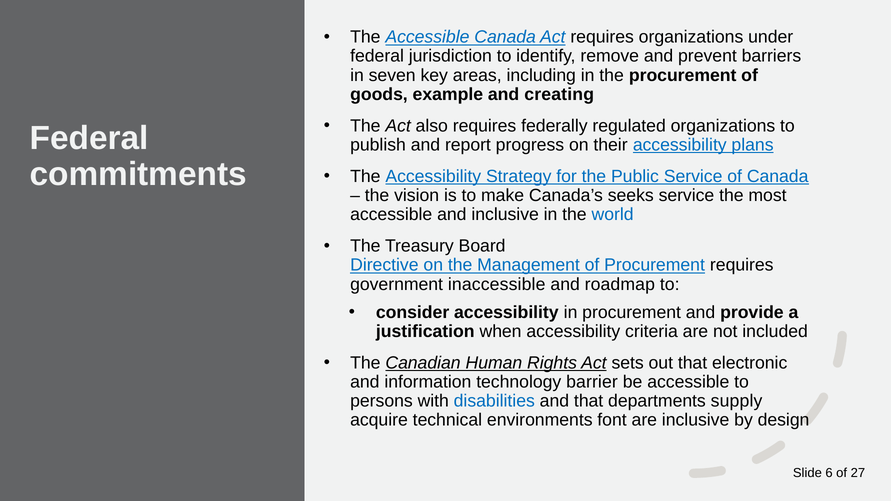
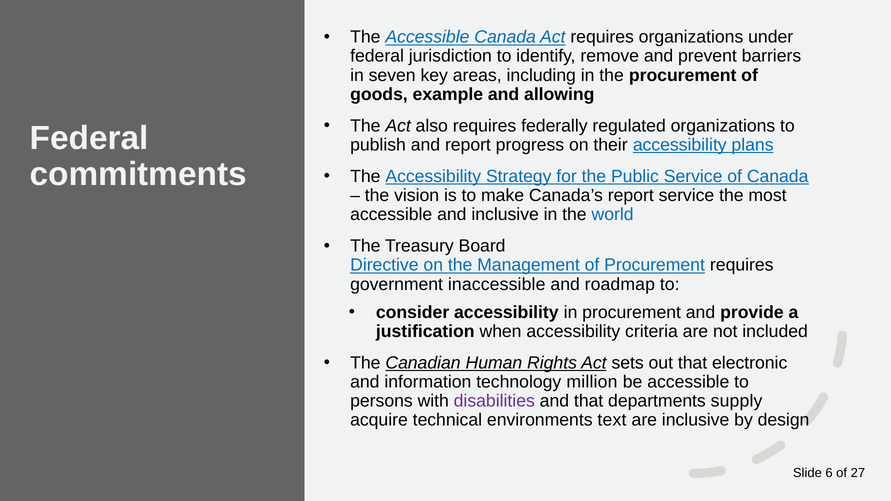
creating: creating -> allowing (559, 94)
Canada’s seeks: seeks -> report (631, 196)
barrier: barrier -> million (592, 382)
disabilities colour: blue -> purple (494, 401)
font: font -> text (612, 420)
